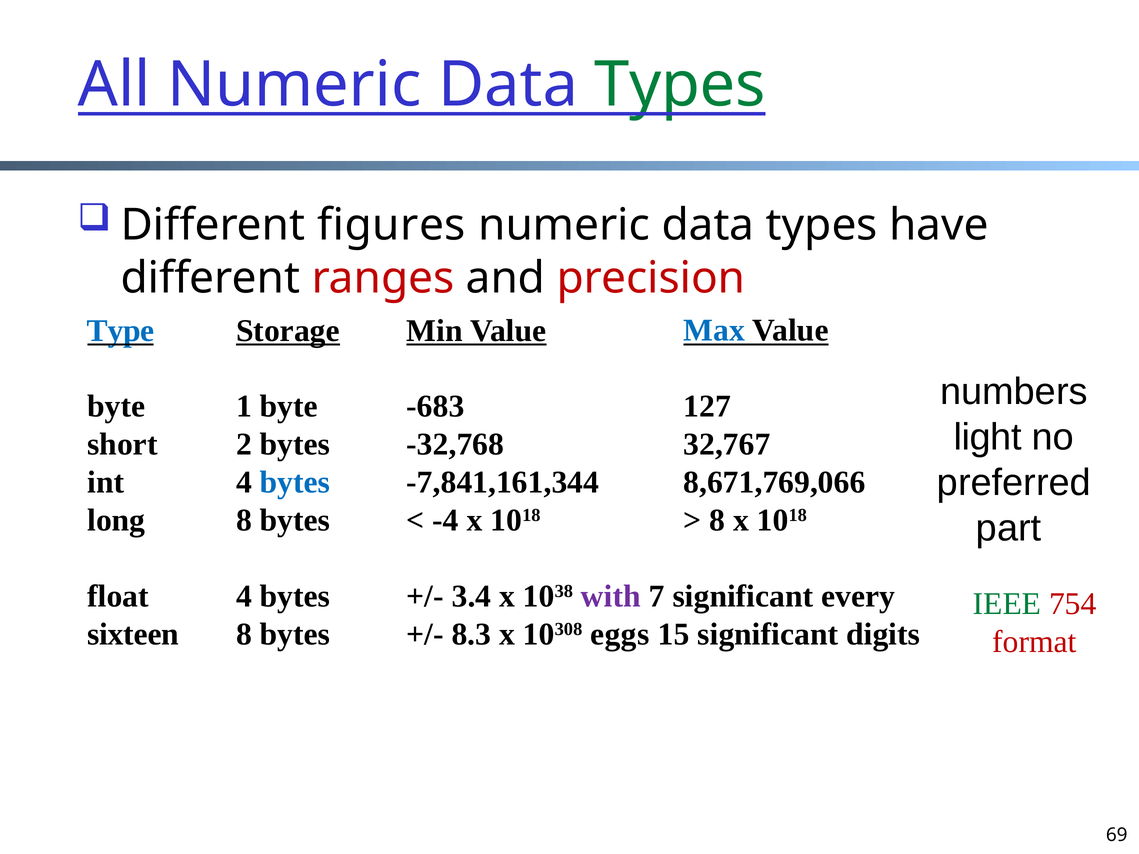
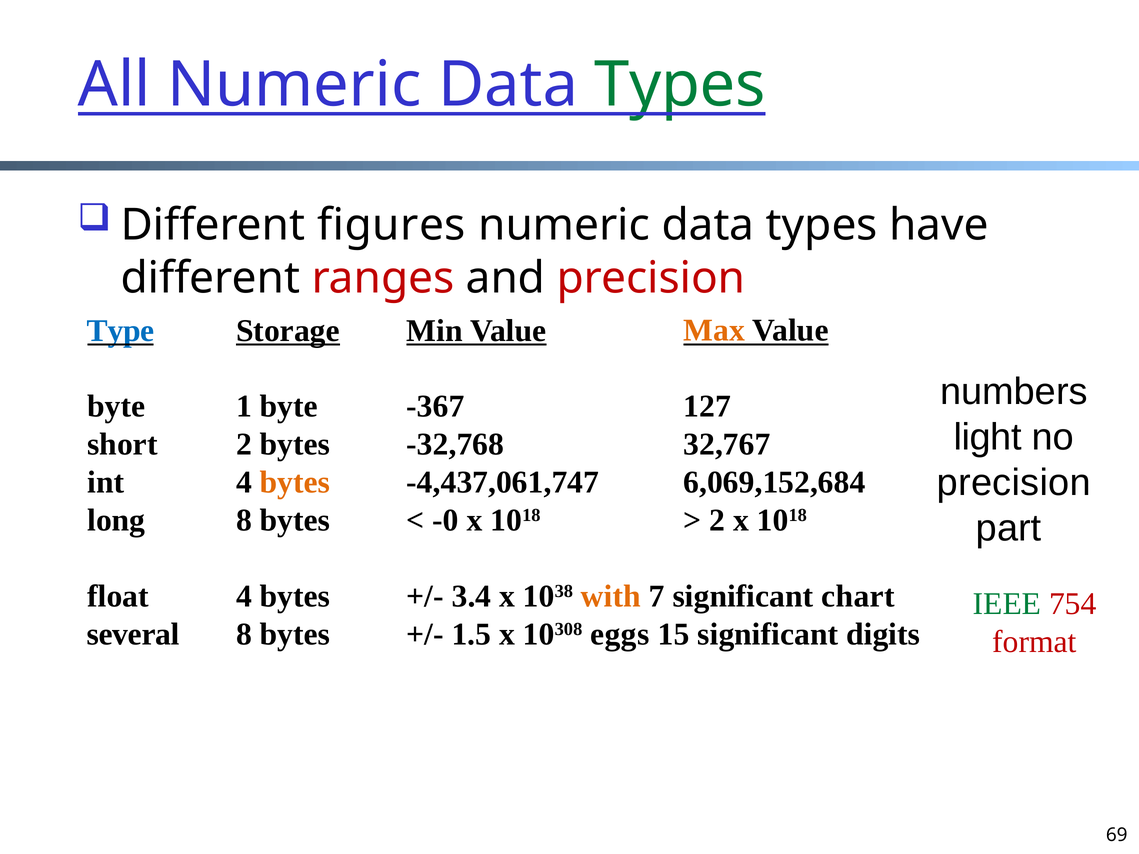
Max colour: blue -> orange (714, 331)
-683: -683 -> -367 (435, 407)
preferred: preferred -> precision (1014, 483)
bytes colour: blue -> orange (295, 483)
-7,841,161,344: -7,841,161,344 -> -4,437,061,747 (503, 483)
8,671,769,066: 8,671,769,066 -> 6,069,152,684 (774, 483)
-4: -4 -> -0 (445, 521)
8: 8 -> 2 (717, 521)
with colour: purple -> orange (611, 597)
every: every -> chart (858, 597)
sixteen: sixteen -> several (133, 635)
8.3: 8.3 -> 1.5 (471, 635)
